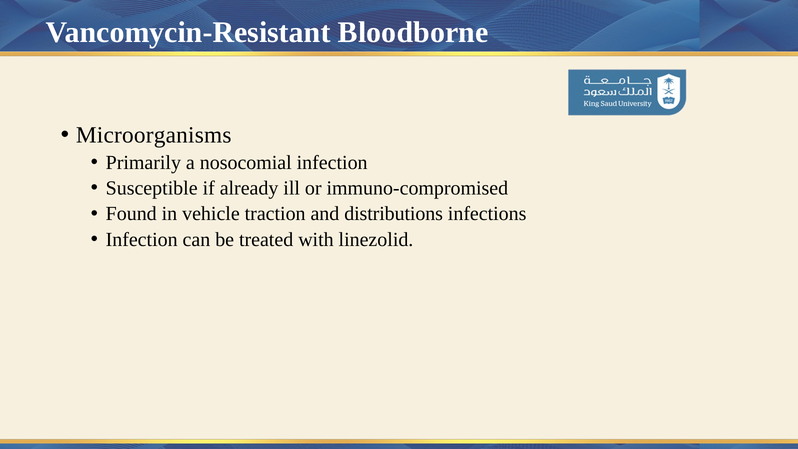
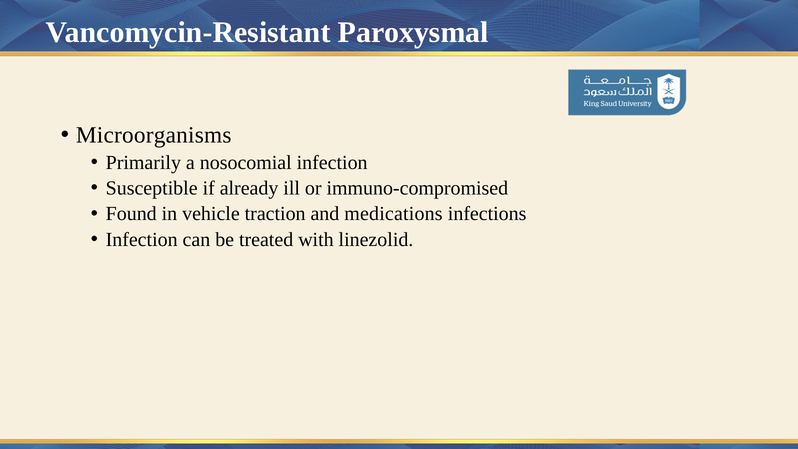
Bloodborne: Bloodborne -> Paroxysmal (413, 32)
distributions: distributions -> medications (393, 214)
